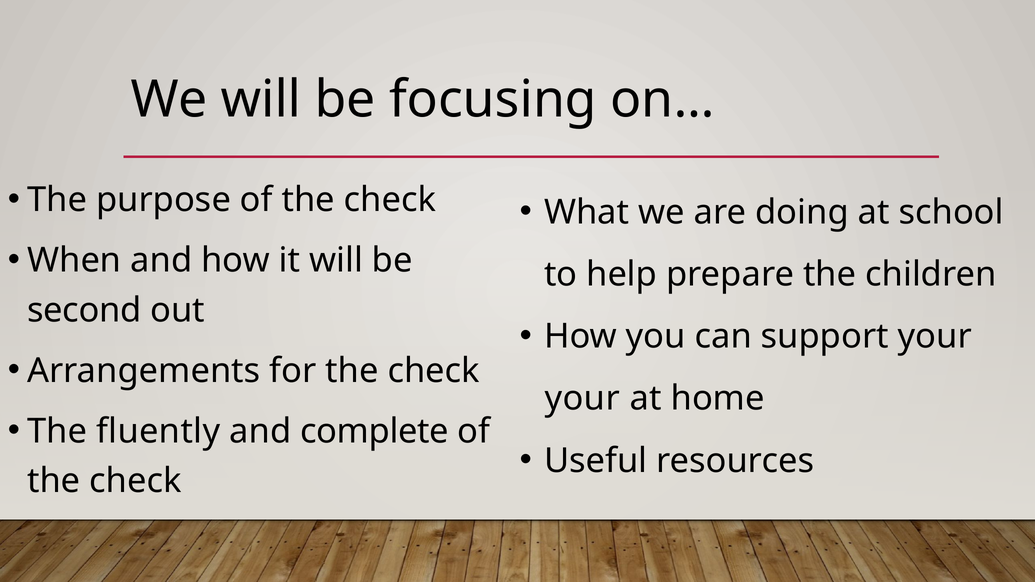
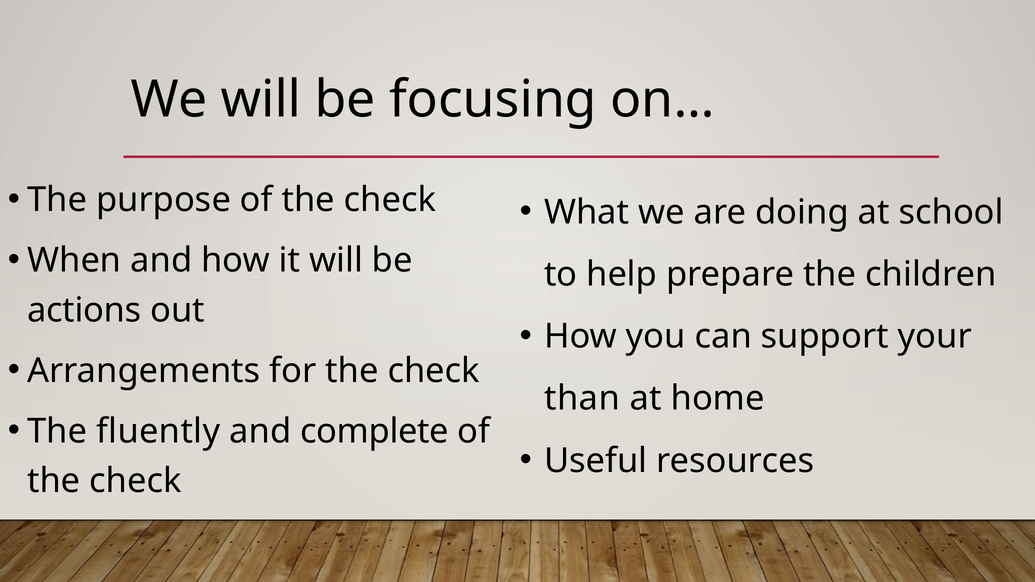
second: second -> actions (84, 310)
your: your -> than (582, 399)
